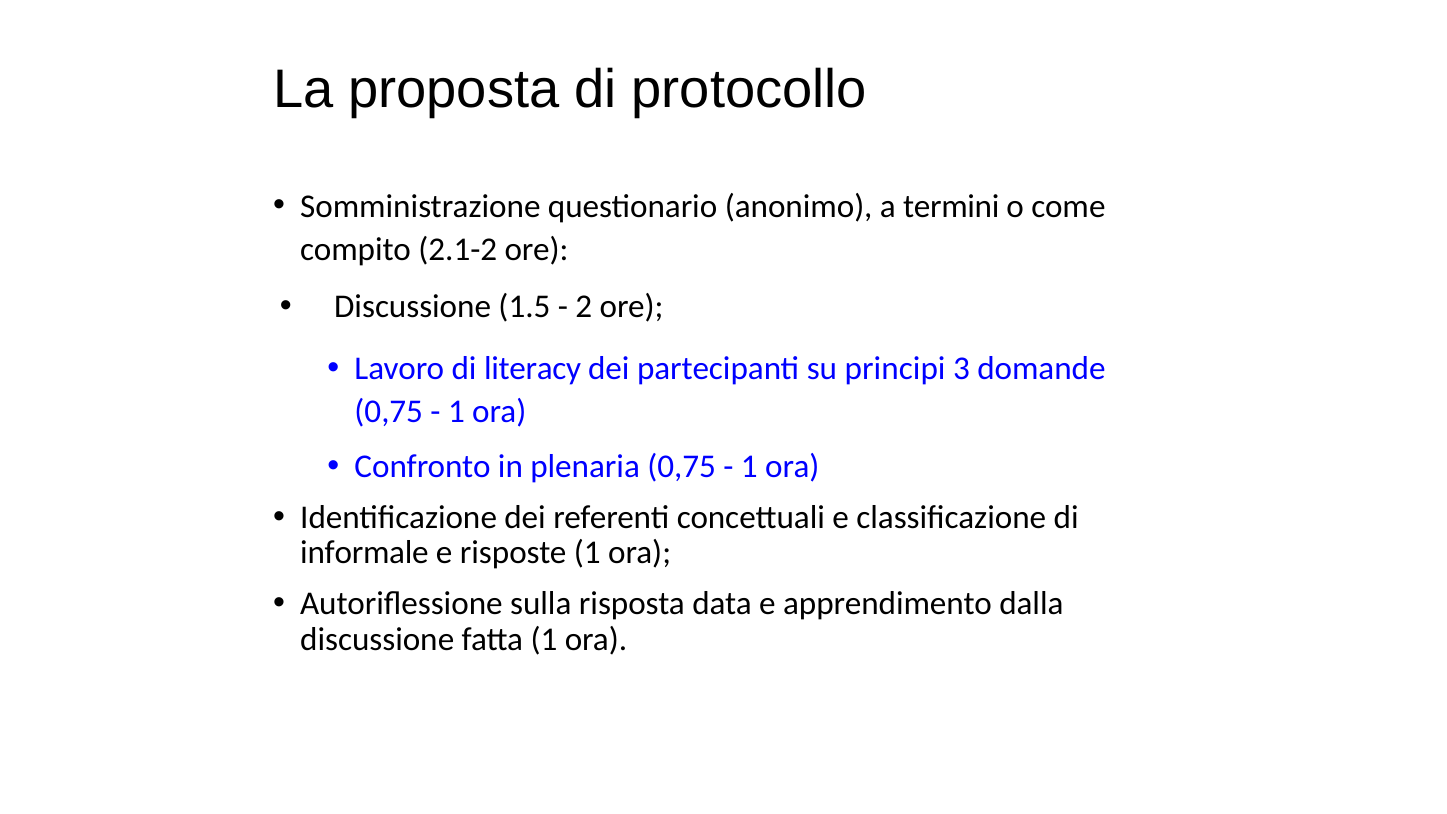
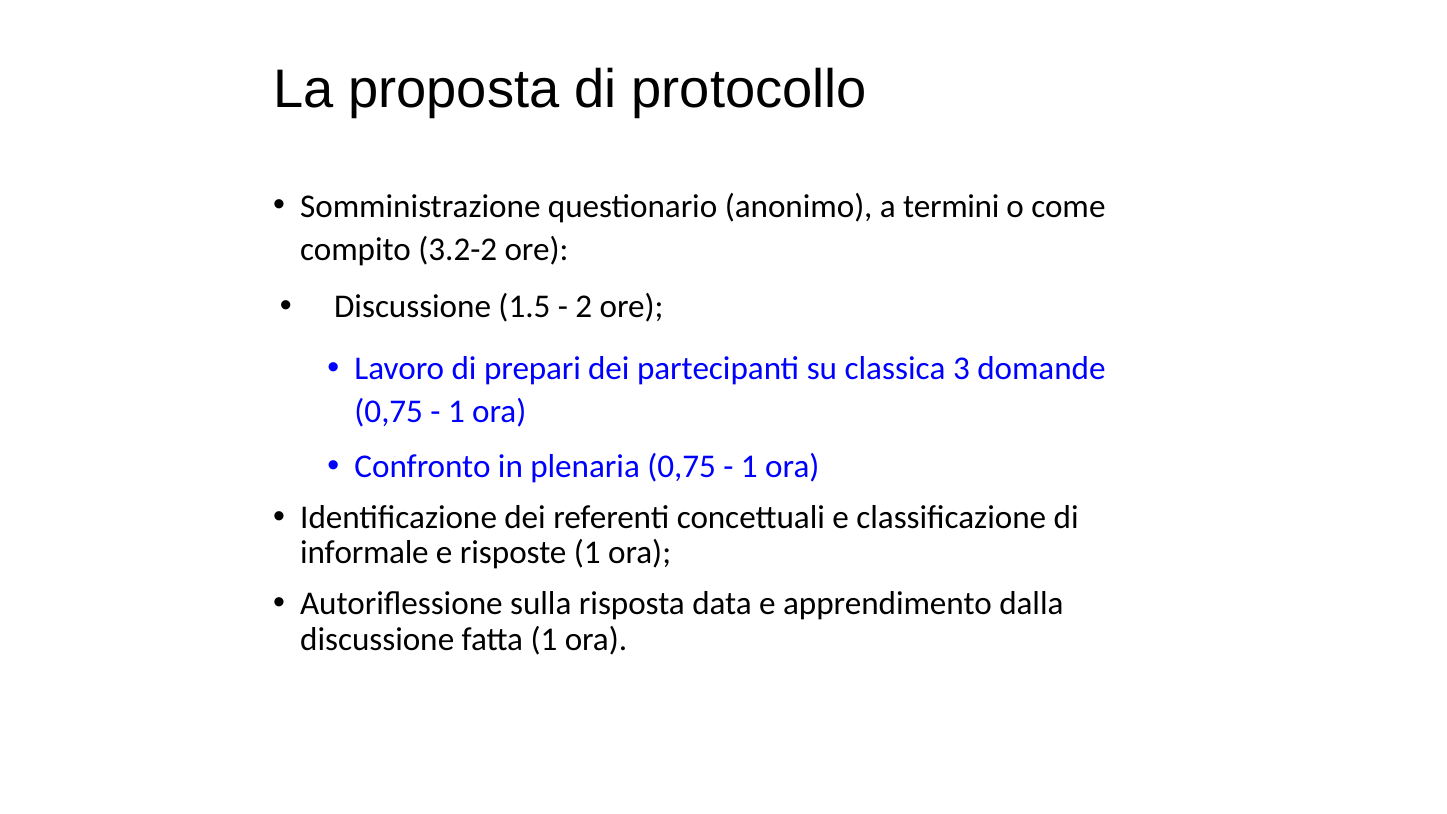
2.1-2: 2.1-2 -> 3.2-2 (458, 249)
literacy: literacy -> prepari (532, 369)
principi: principi -> classica (895, 369)
